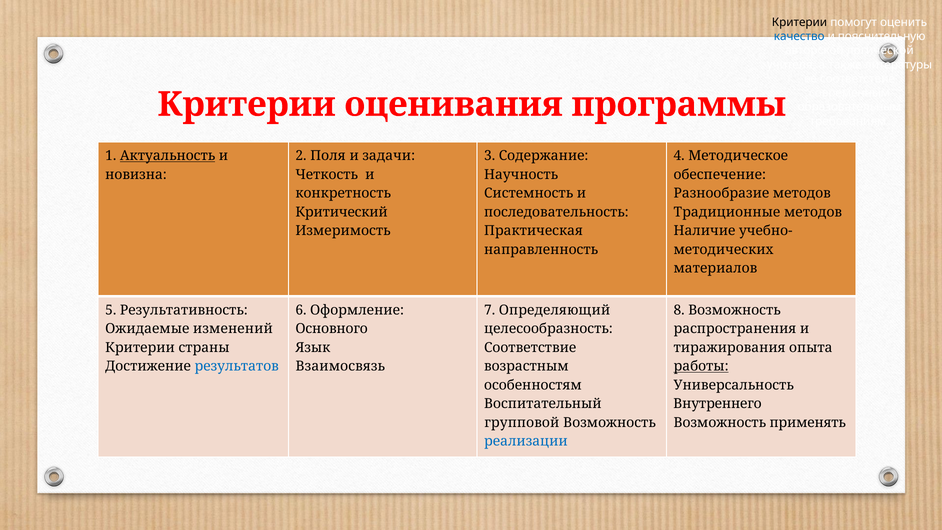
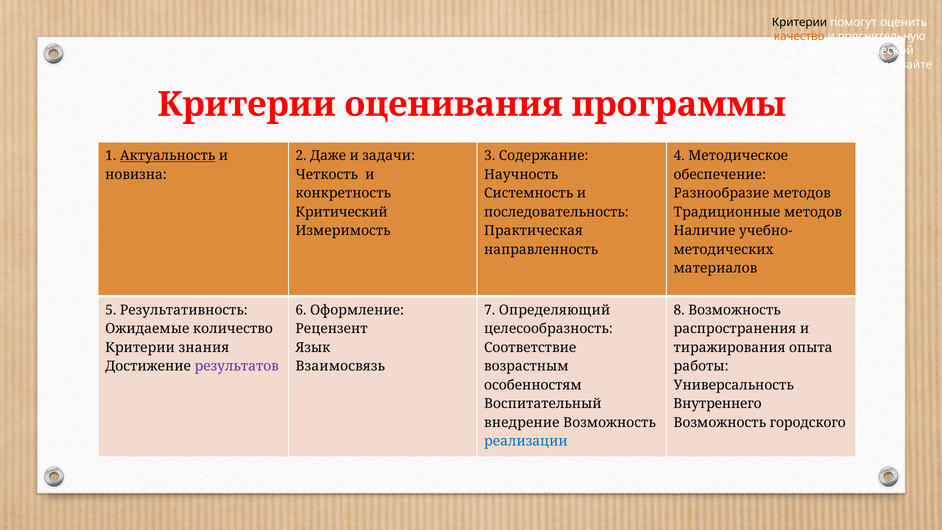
качество colour: blue -> orange (799, 36)
литературы: литературы -> оценивайте (898, 65)
Поля: Поля -> Даже (328, 156)
изменений: изменений -> количество (233, 329)
Основного: Основного -> Рецензент (331, 329)
страны: страны -> знания (204, 348)
результатов colour: blue -> purple (237, 366)
работы underline: present -> none (701, 366)
групповой: групповой -> внедрение (522, 422)
применять: применять -> городского (808, 422)
